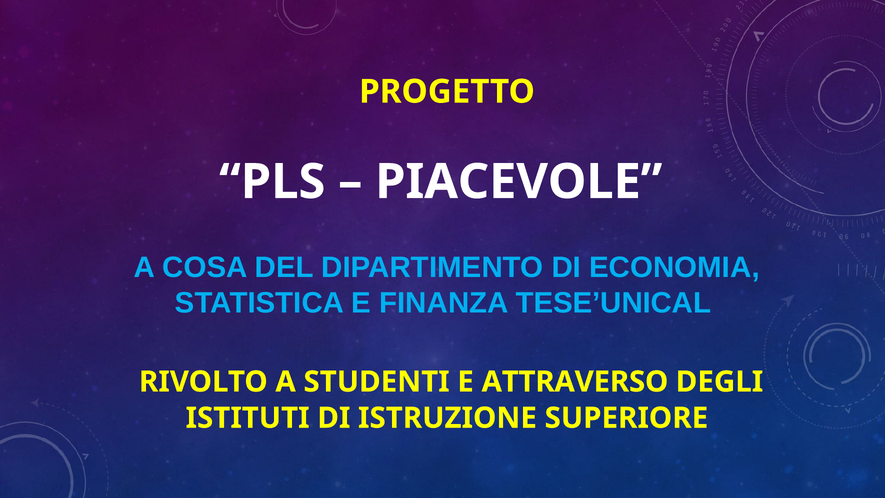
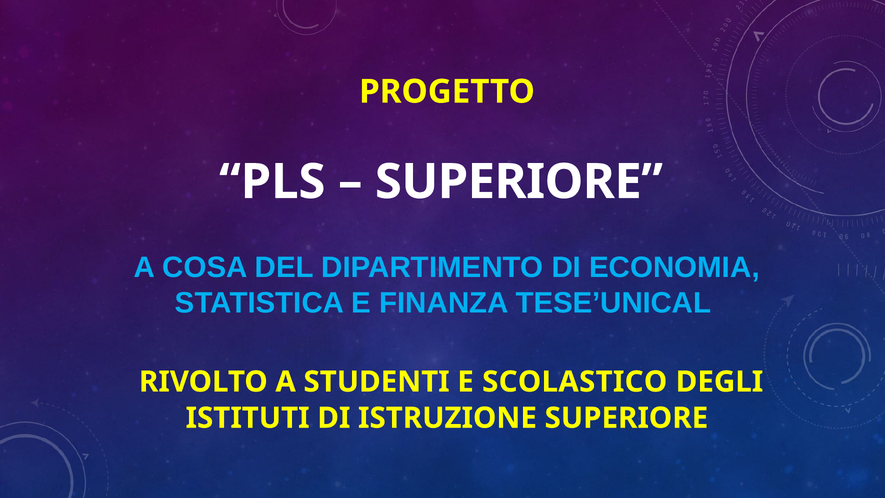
PIACEVOLE: PIACEVOLE -> SUPERIORE (519, 182)
ATTRAVERSO: ATTRAVERSO -> SCOLASTICO (575, 382)
